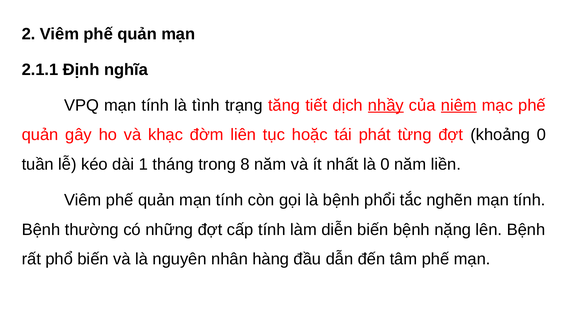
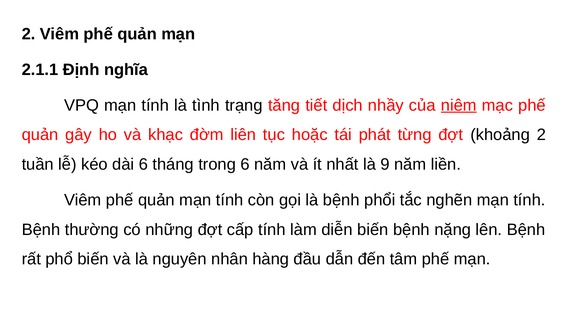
nhầy underline: present -> none (386, 105)
khoảng 0: 0 -> 2 (541, 135)
dài 1: 1 -> 6 (143, 165)
trong 8: 8 -> 6 (245, 165)
là 0: 0 -> 9 (385, 165)
